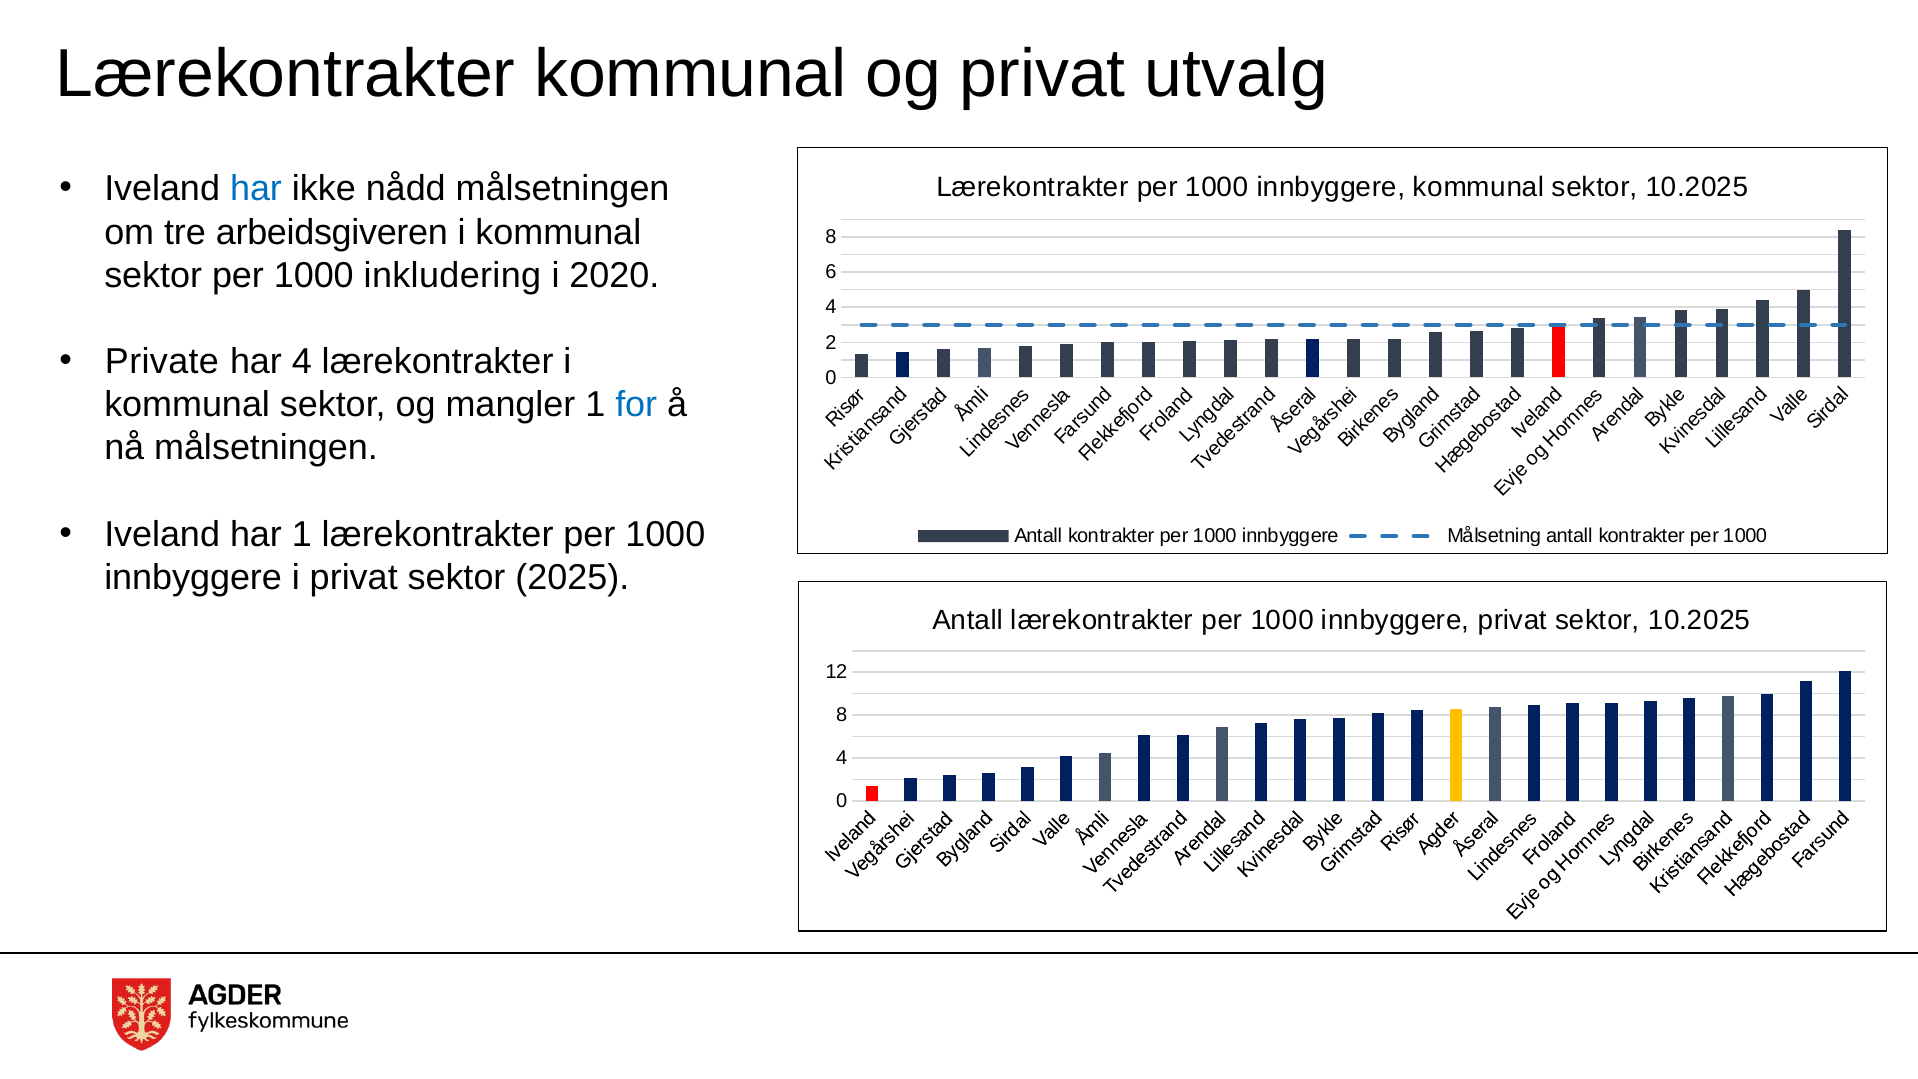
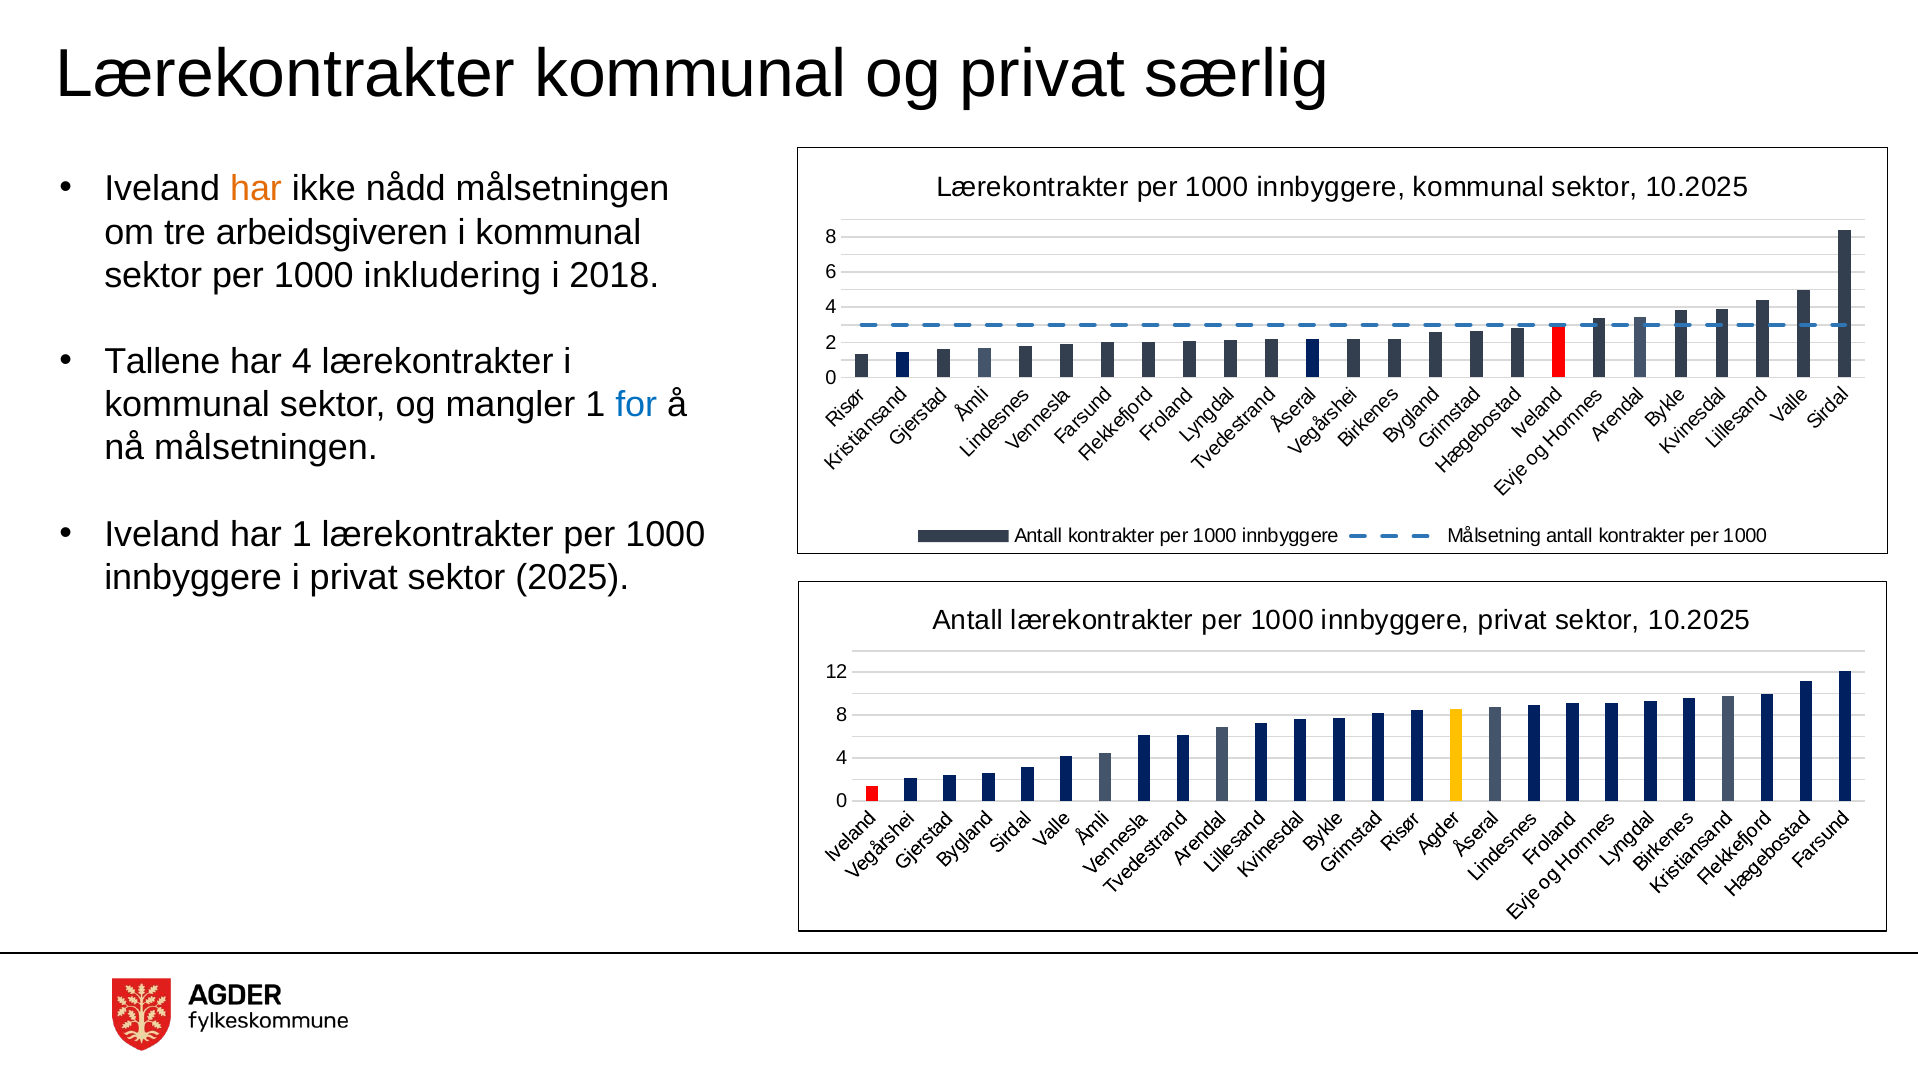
utvalg: utvalg -> særlig (1237, 74)
har colour: blue -> orange (256, 189)
2020: 2020 -> 2018 (614, 275)
Private: Private -> Tallene (162, 362)
